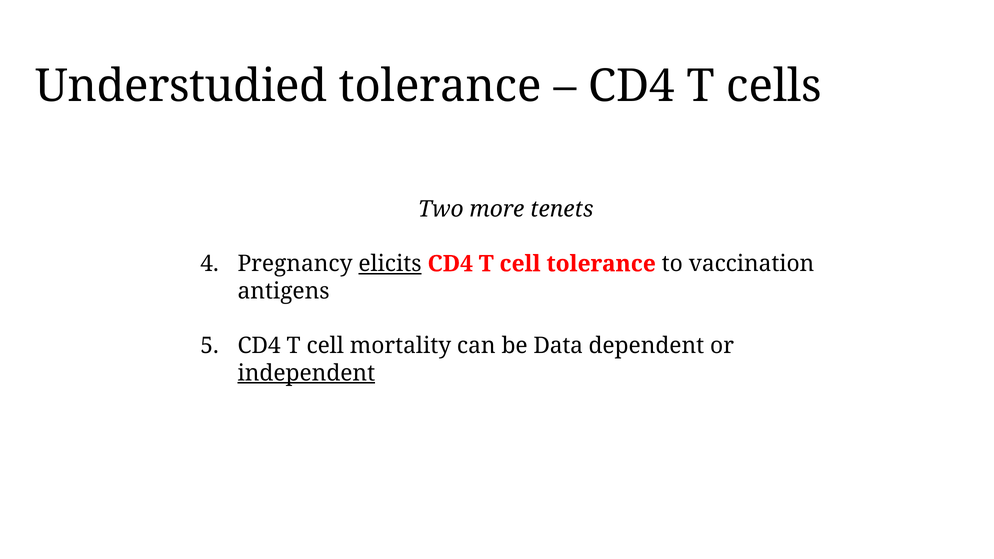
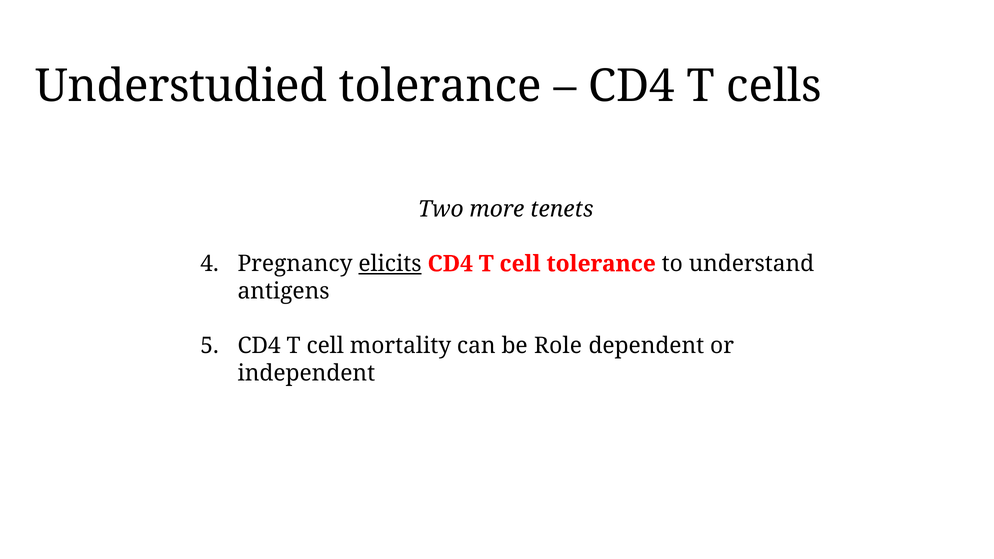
vaccination: vaccination -> understand (752, 264)
Data: Data -> Role (558, 346)
independent underline: present -> none (306, 373)
